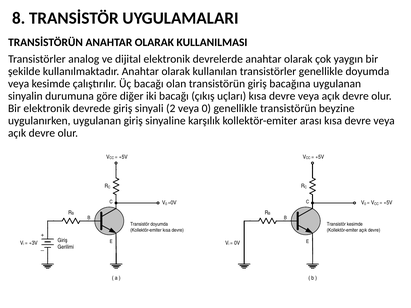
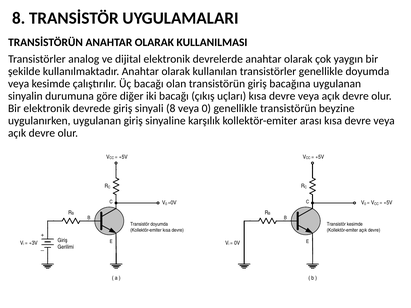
sinyali 2: 2 -> 8 (171, 108)
